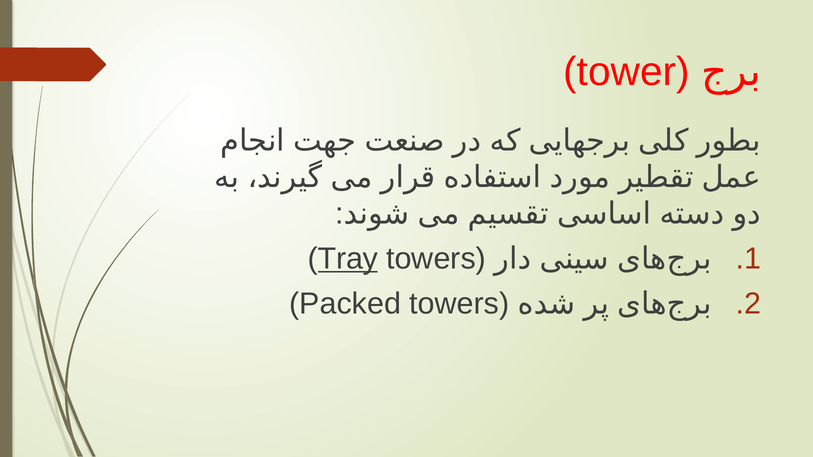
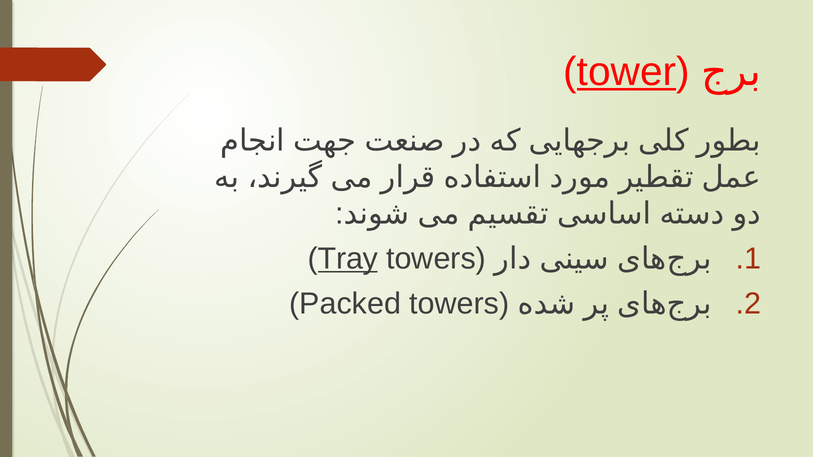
tower underline: none -> present (627, 72)
